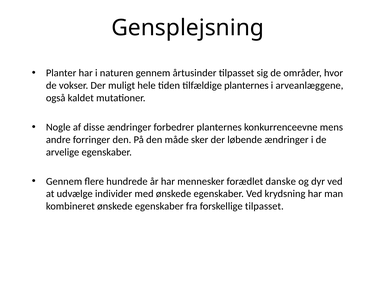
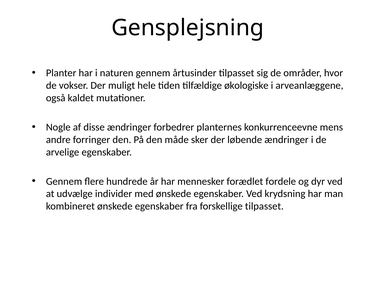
tilfældige planternes: planternes -> økologiske (246, 86)
danske: danske -> fordele (281, 181)
